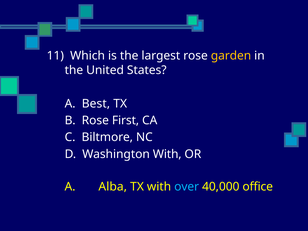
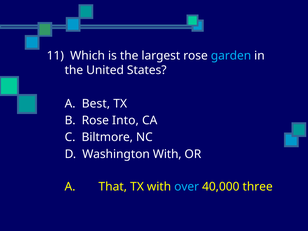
garden colour: yellow -> light blue (231, 56)
First: First -> Into (125, 120)
Alba: Alba -> That (113, 187)
office: office -> three (258, 187)
